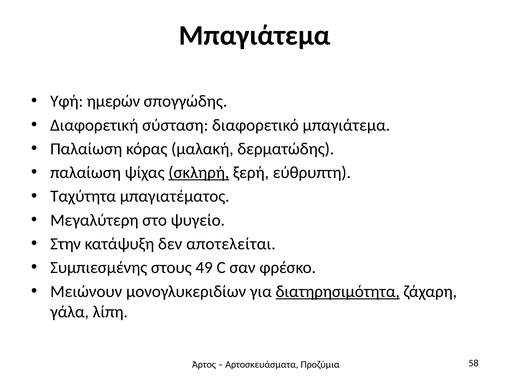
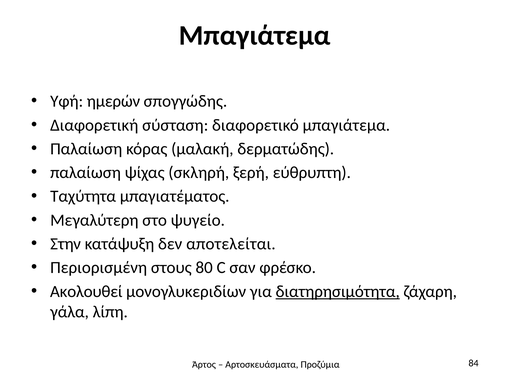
σκληρή underline: present -> none (199, 172)
Συμπιεσμένης: Συμπιεσμένης -> Περιορισμένη (99, 267)
49: 49 -> 80 (204, 267)
Μειώνουν: Μειώνουν -> Ακολουθεί (86, 291)
58: 58 -> 84 (474, 363)
